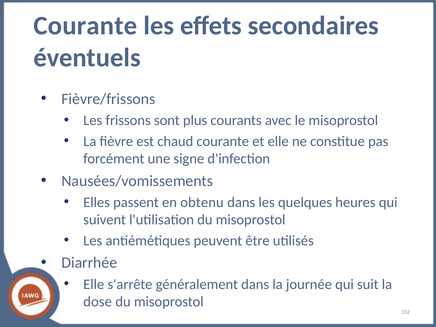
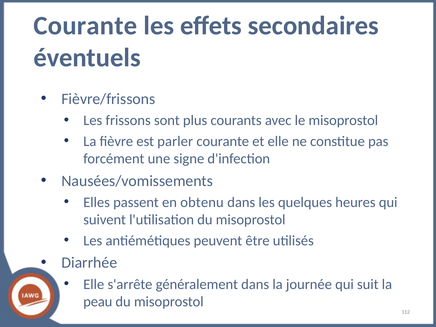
chaud: chaud -> parler (175, 141)
dose: dose -> peau (98, 302)
